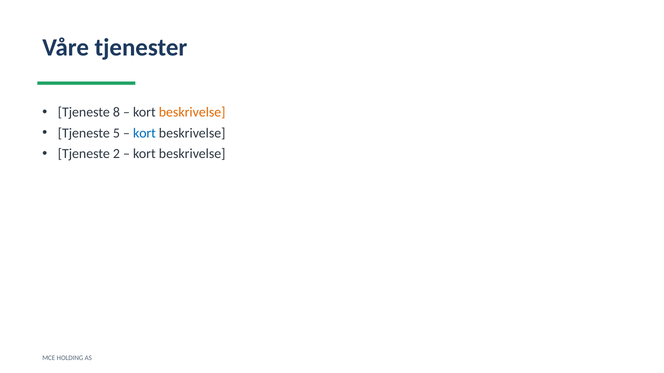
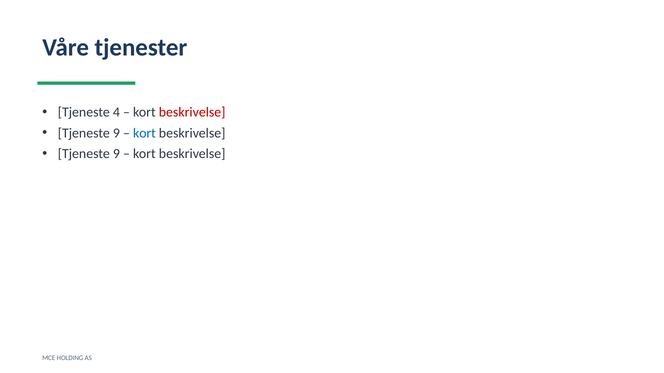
8: 8 -> 4 (116, 112)
beskrivelse colour: orange -> red (192, 112)
5: 5 -> 9 (116, 133)
2: 2 -> 9 (116, 154)
